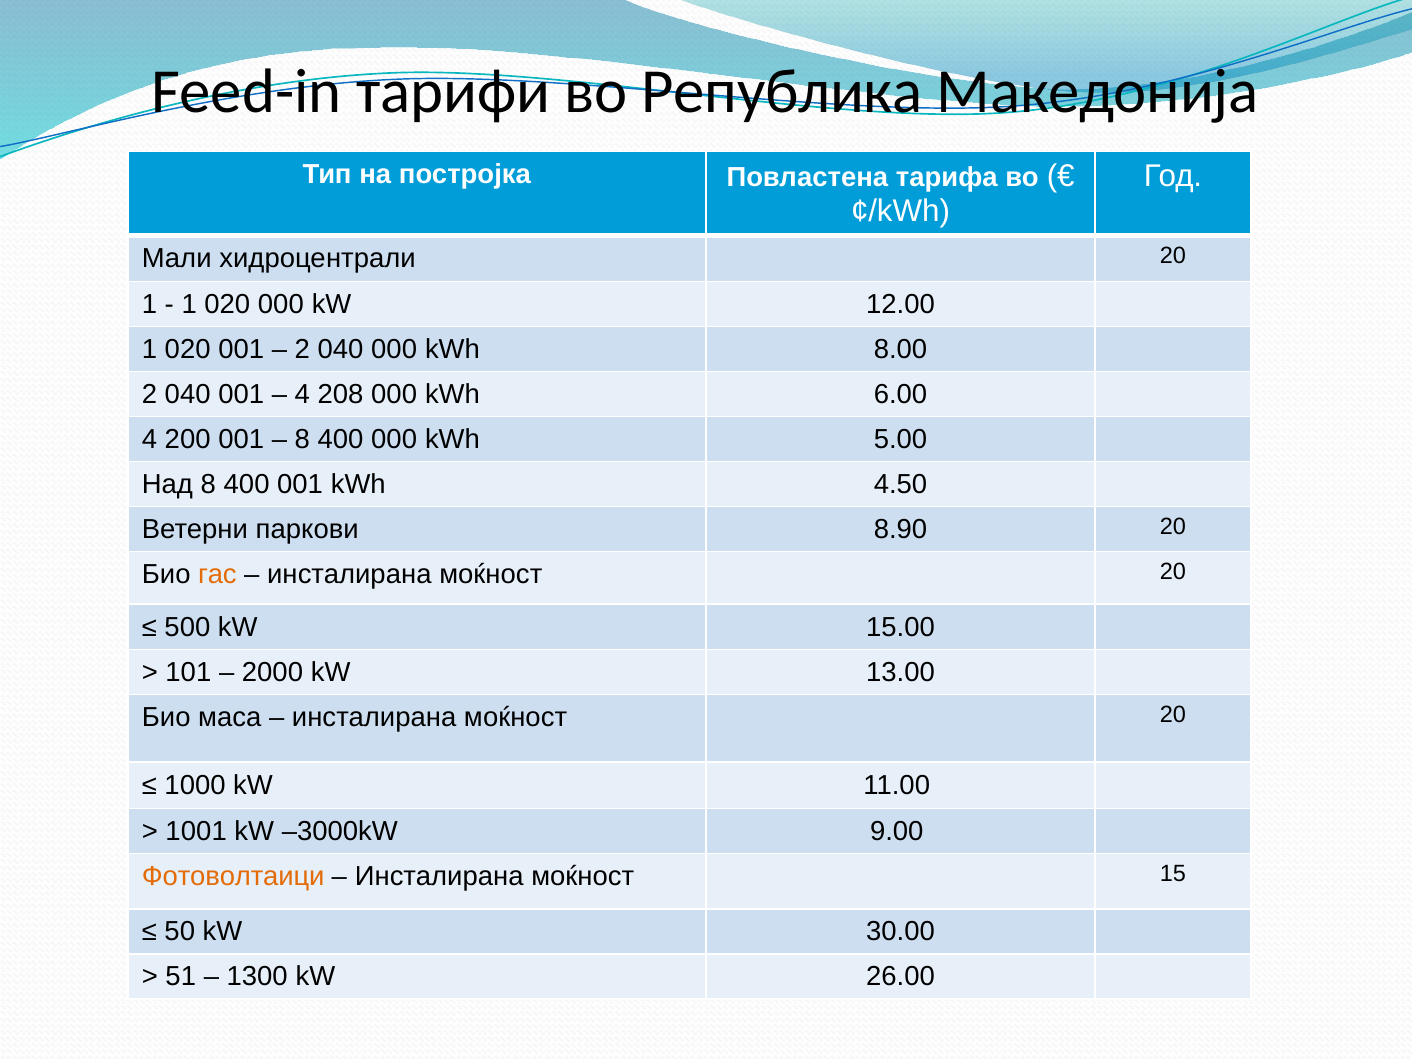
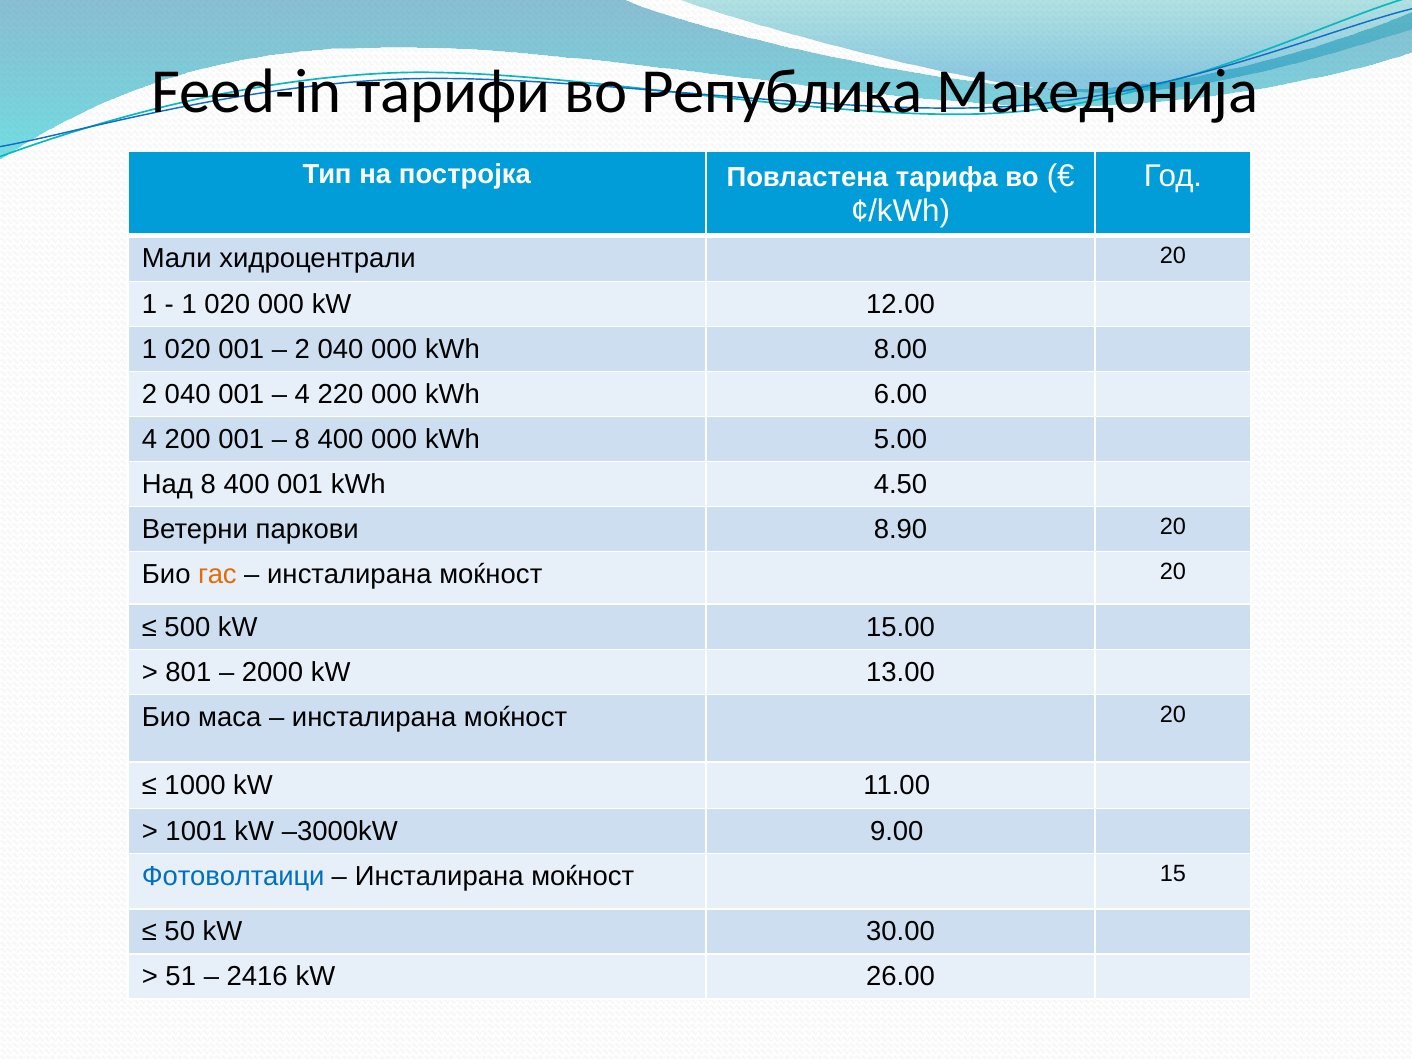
208: 208 -> 220 (341, 394)
101: 101 -> 801 (188, 672)
Фотоволтаици colour: orange -> blue (233, 876)
1300: 1300 -> 2416 (257, 977)
